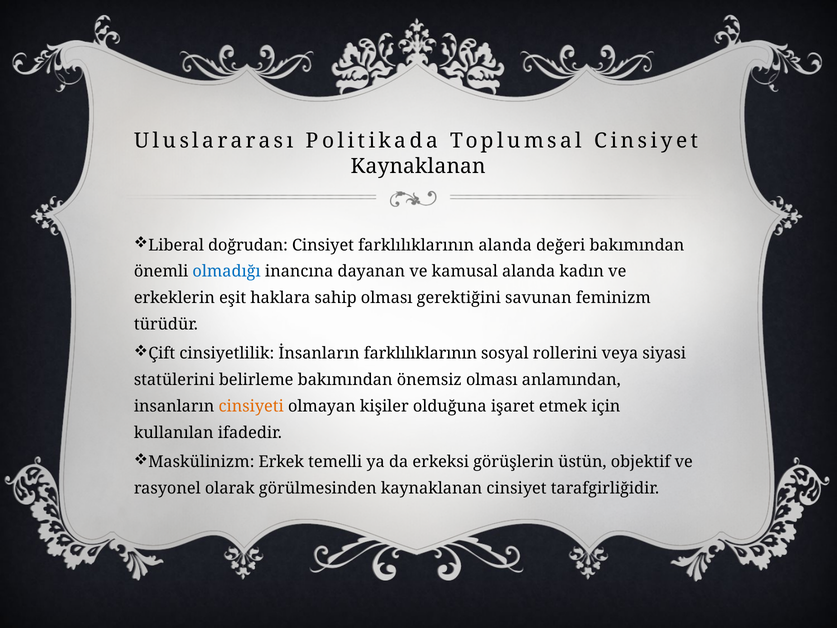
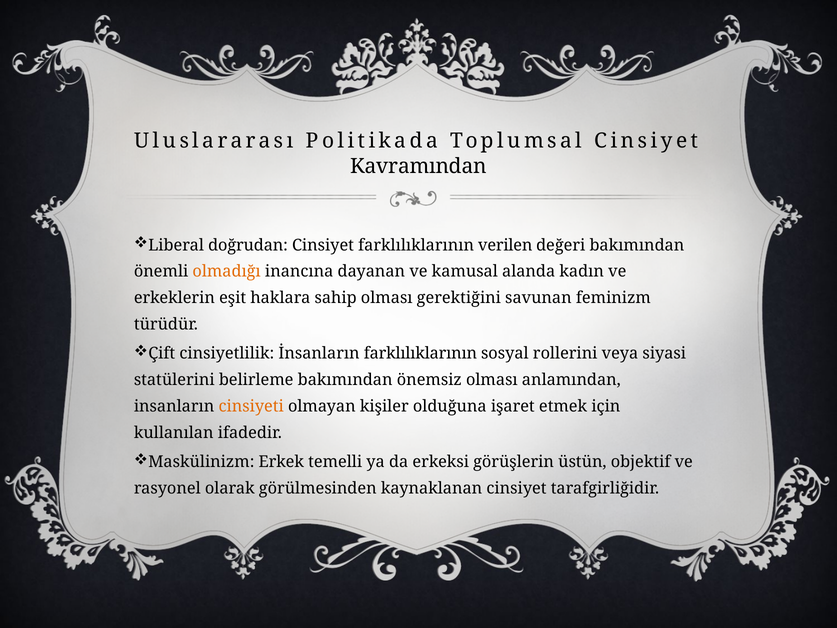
Kaynaklanan: Kaynaklanan -> Kavramından (419, 166)
farklılıklarının alanda: alanda -> verilen (505, 245)
olmadığı colour: blue -> orange (227, 271)
